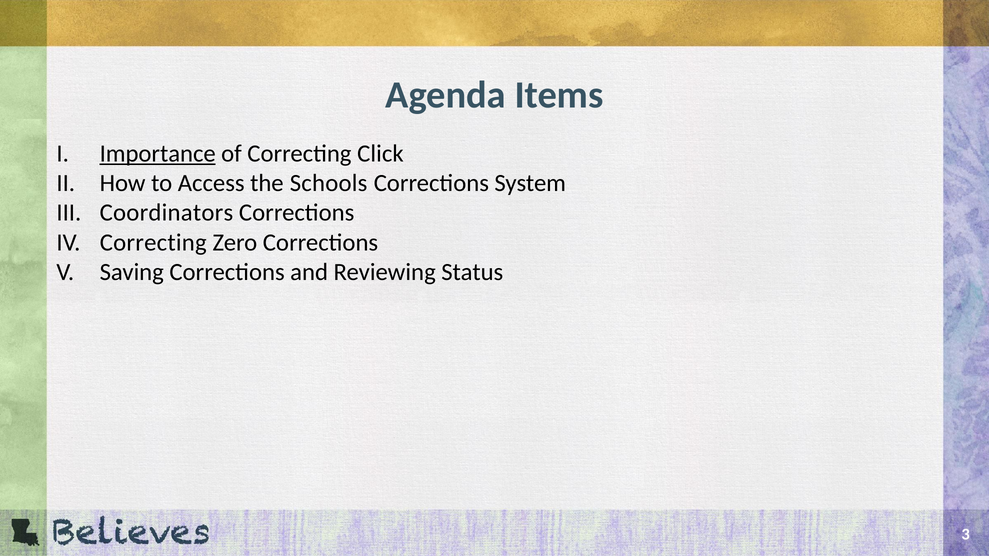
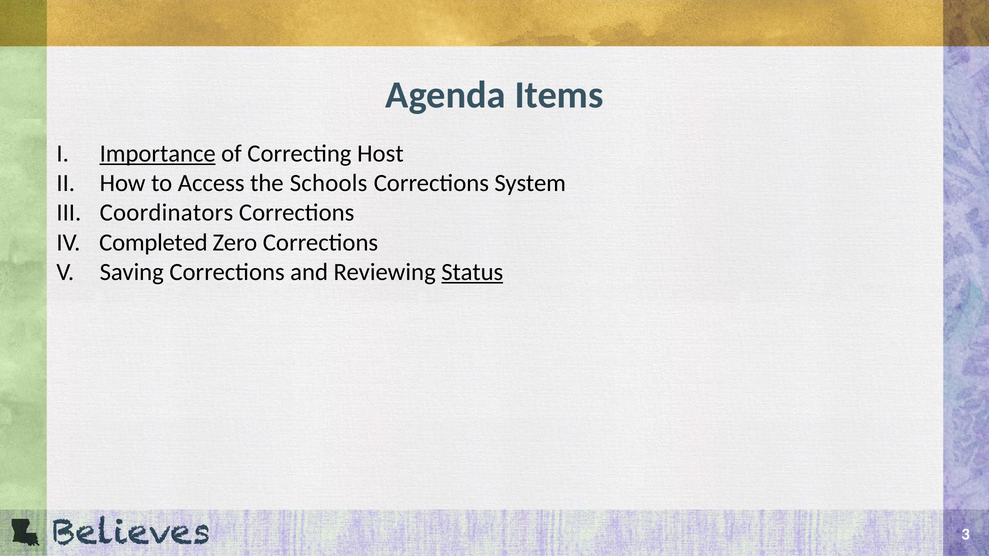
Click: Click -> Host (380, 154)
Correcting: Correcting -> Completed (153, 243)
Status underline: none -> present (472, 272)
